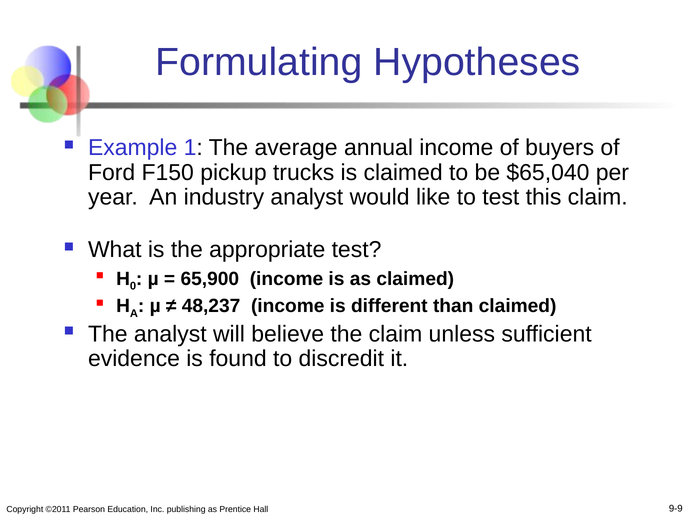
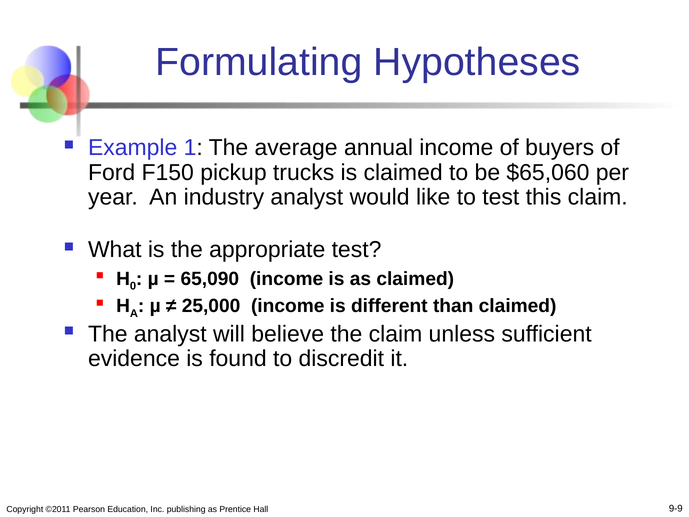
$65,040: $65,040 -> $65,060 (548, 172)
65,900: 65,900 -> 65,090 (210, 279)
48,237: 48,237 -> 25,000 (211, 306)
